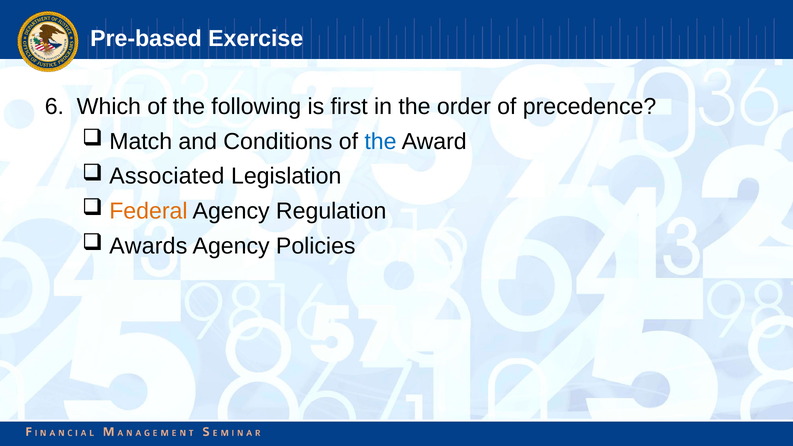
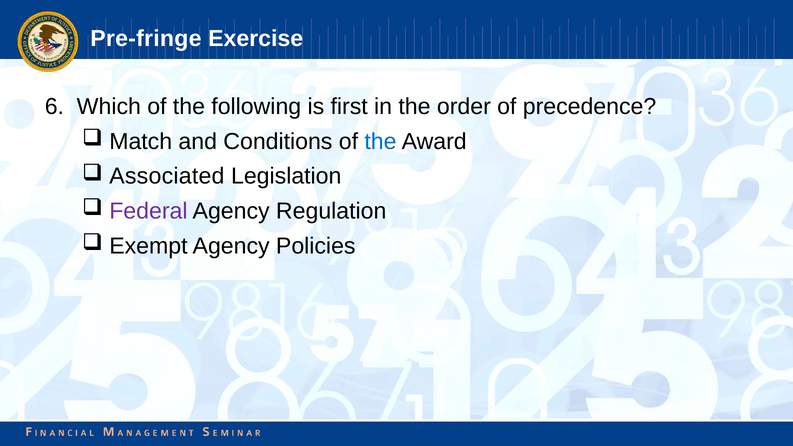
Pre-based: Pre-based -> Pre-fringe (146, 38)
Federal colour: orange -> purple (148, 211)
Awards: Awards -> Exempt (148, 246)
